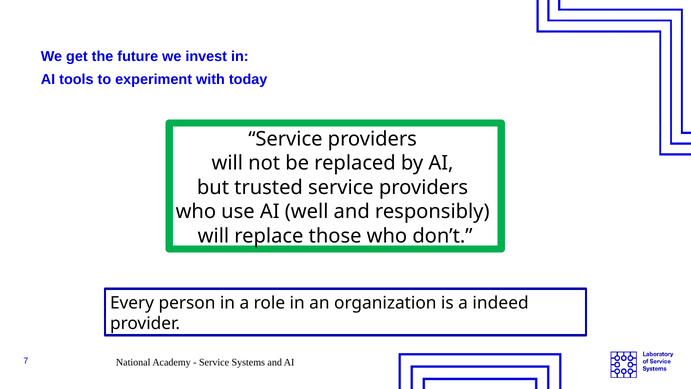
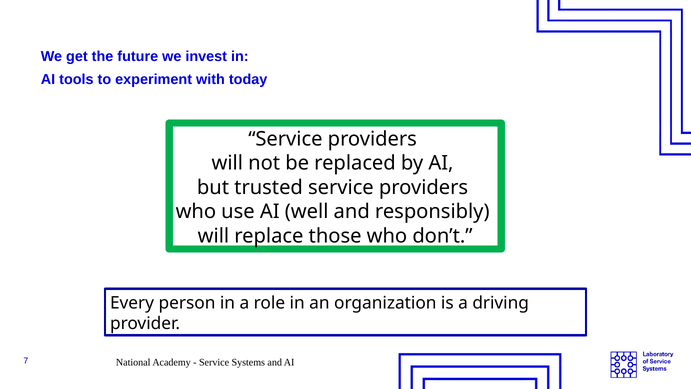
indeed: indeed -> driving (501, 303)
